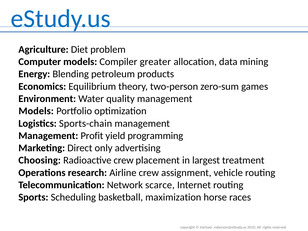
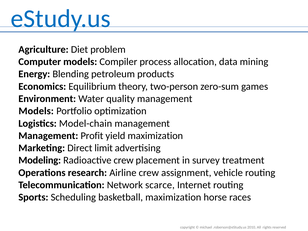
greater: greater -> process (155, 62)
Sports-chain: Sports-chain -> Model-chain (86, 123)
yield programming: programming -> maximization (155, 136)
only: only -> limit (104, 148)
Choosing: Choosing -> Modeling (40, 160)
largest: largest -> survey (206, 160)
